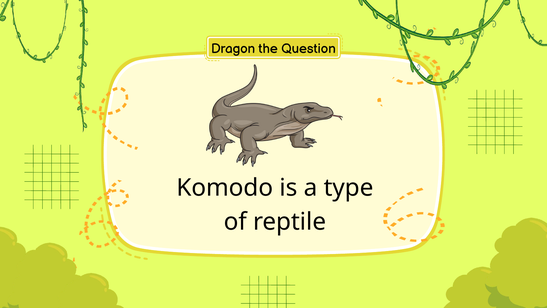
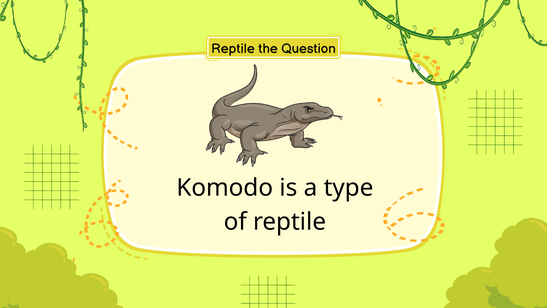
Dragon: Dragon -> Reptile (233, 49)
